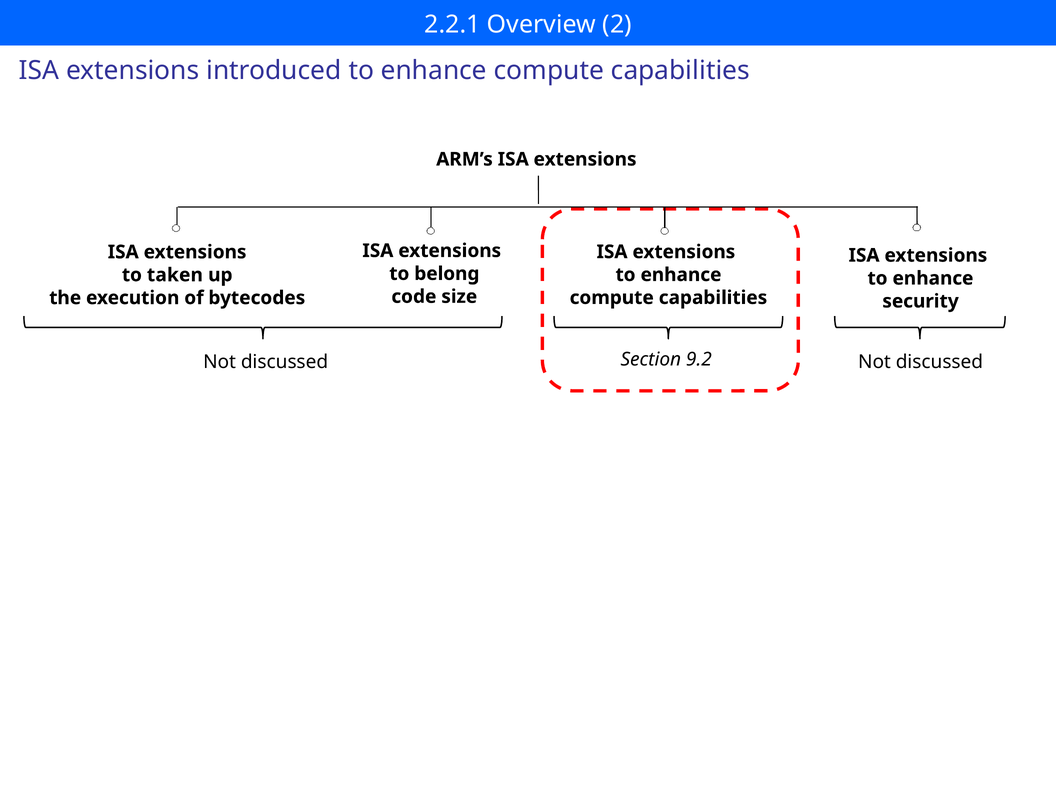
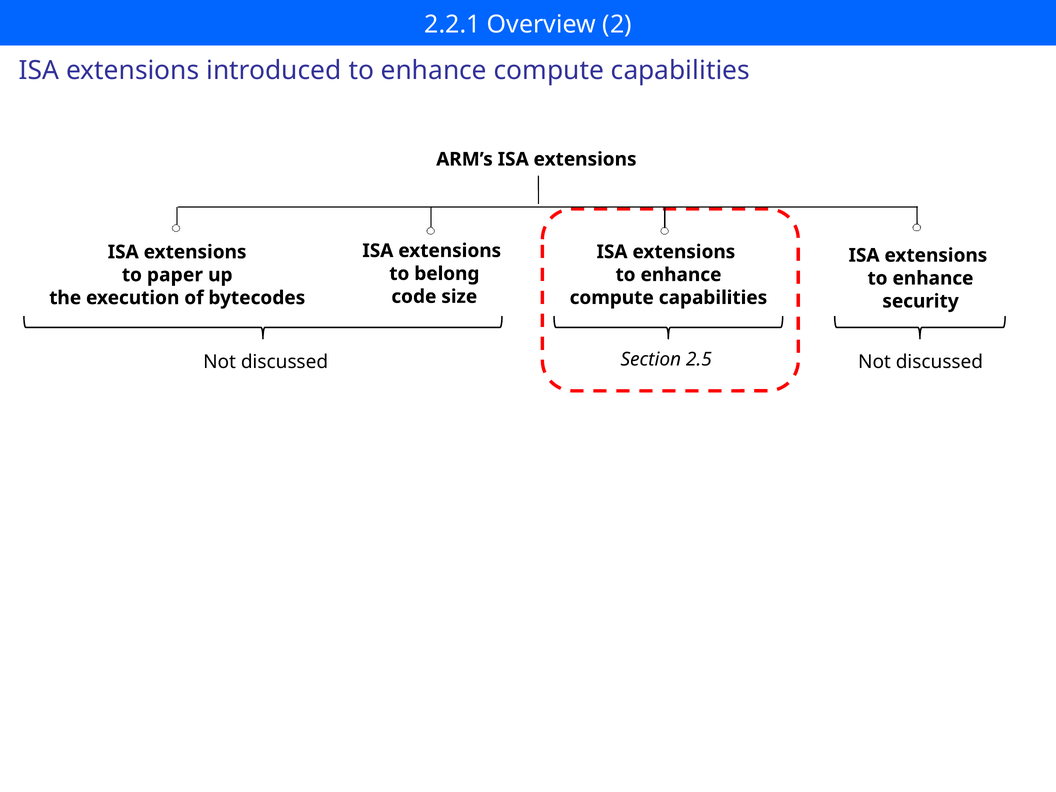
taken: taken -> paper (175, 275)
9.2: 9.2 -> 2.5 (699, 359)
